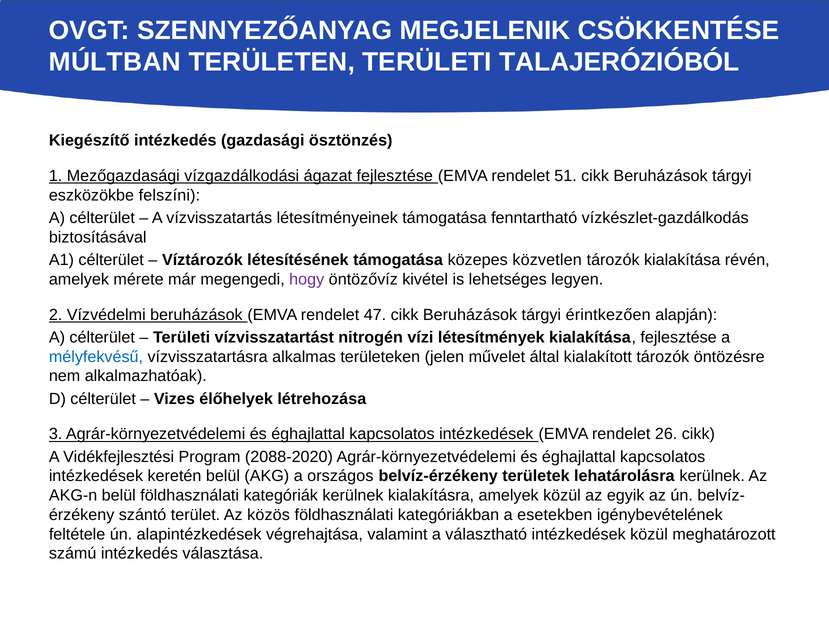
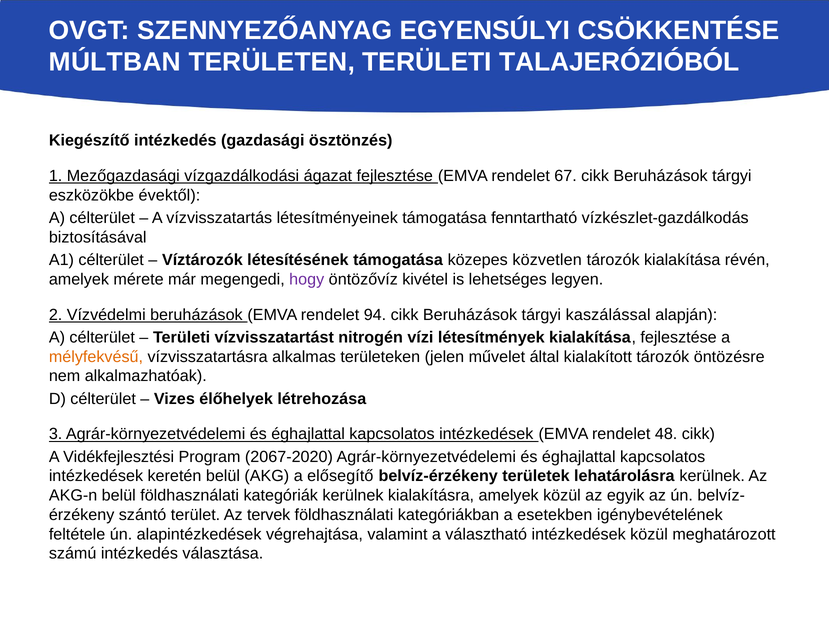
MEGJELENIK: MEGJELENIK -> EGYENSÚLYI (485, 30)
51: 51 -> 67 (566, 176)
felszíni: felszíni -> évektől (169, 195)
47: 47 -> 94 (375, 315)
érintkezően: érintkezően -> kaszálással (608, 315)
mélyfekvésű colour: blue -> orange (96, 357)
26: 26 -> 48 (666, 434)
2088-2020: 2088-2020 -> 2067-2020 (289, 457)
országos: országos -> elősegítő (340, 476)
közös: közös -> tervek (269, 515)
